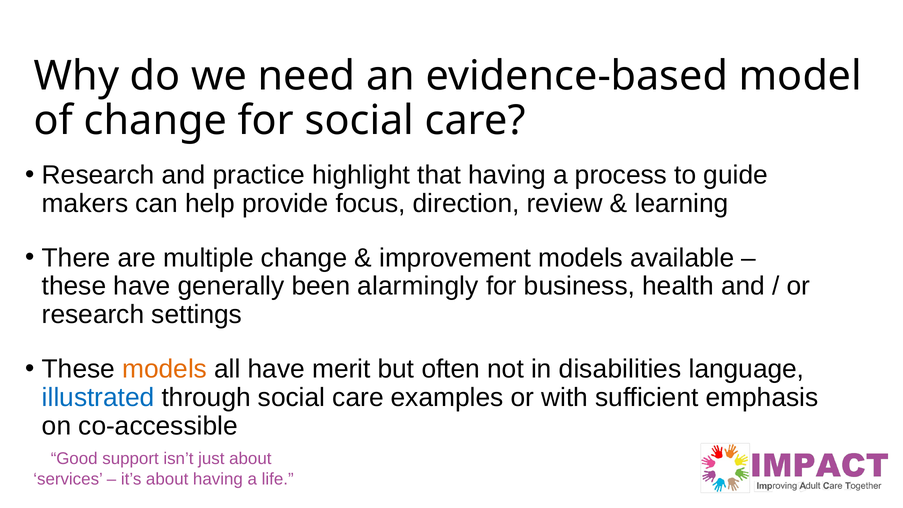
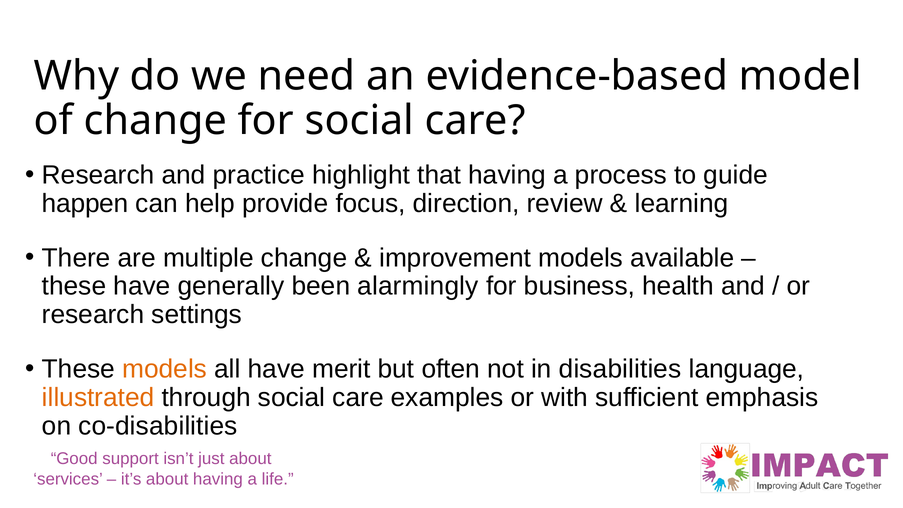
makers: makers -> happen (85, 203)
illustrated colour: blue -> orange (98, 398)
co-accessible: co-accessible -> co-disabilities (158, 426)
